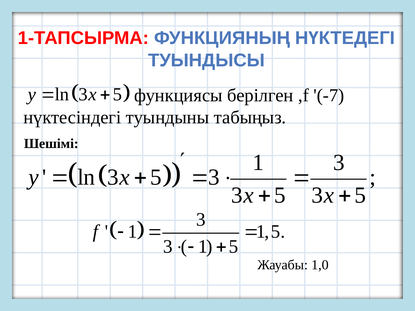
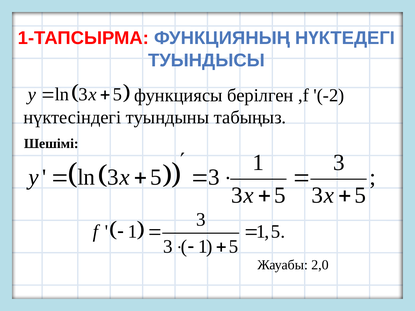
-7: -7 -> -2 (329, 96)
1,0: 1,0 -> 2,0 (320, 265)
